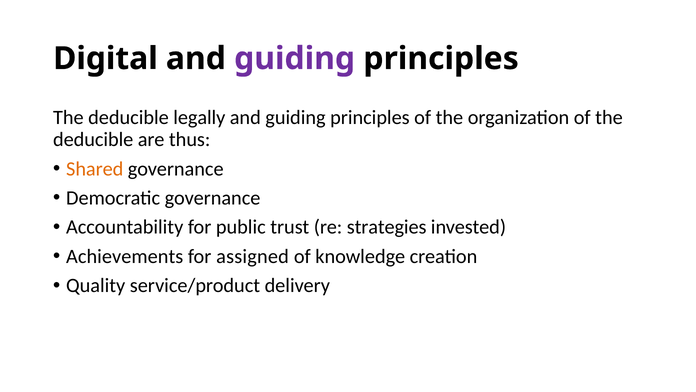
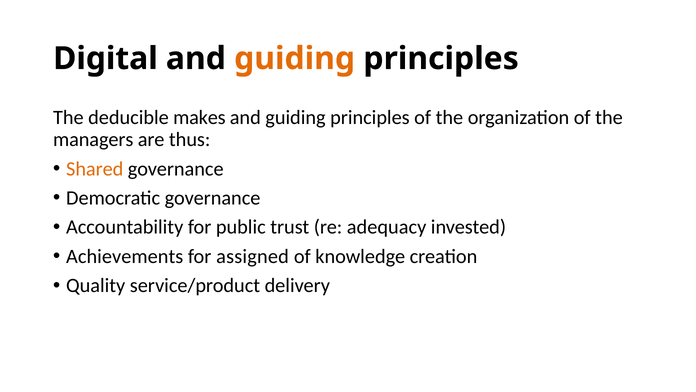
guiding colour: purple -> orange (295, 58)
legally: legally -> makes (199, 118)
deducible: deducible -> managers (93, 140)
strategies: strategies -> adequacy (387, 227)
